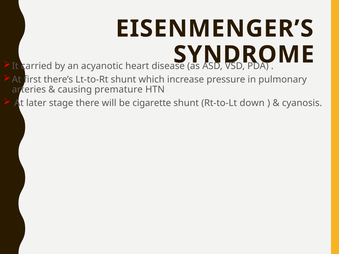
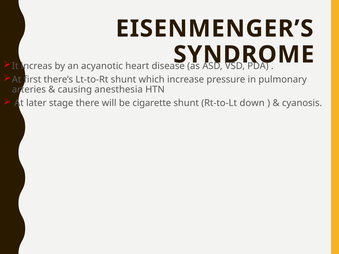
carried: carried -> increas (37, 66)
premature: premature -> anesthesia (119, 90)
